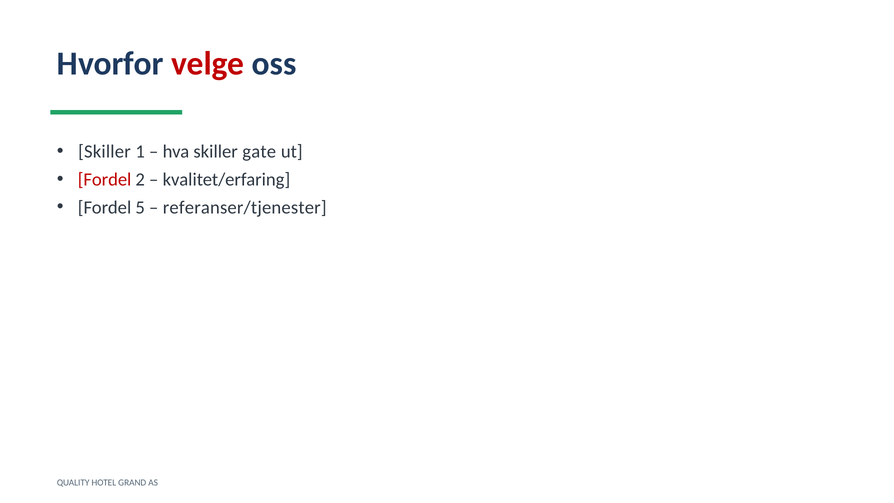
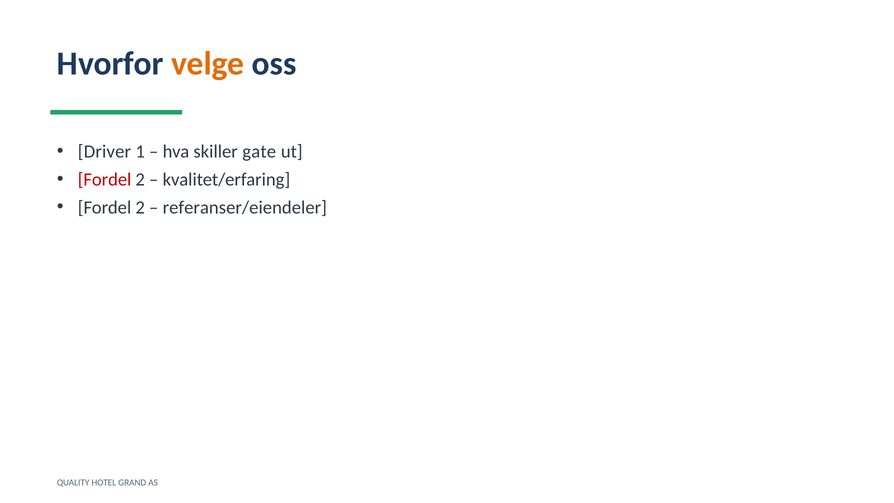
velge colour: red -> orange (208, 64)
Skiller: Skiller -> Driver (104, 151)
5: 5 -> 2 (140, 207)
referanser/tjenester: referanser/tjenester -> referanser/eiendeler (245, 207)
